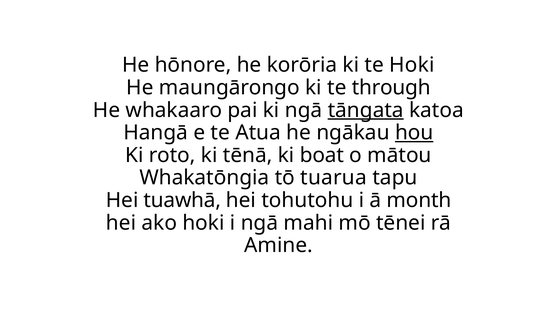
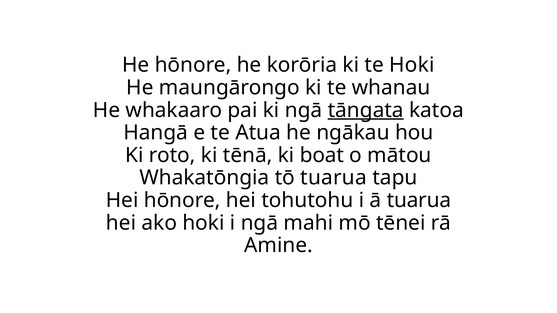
through: through -> whanau (391, 88)
hou underline: present -> none (414, 133)
Hei tuawhā: tuawhā -> hōnore (182, 200)
ā month: month -> tuarua (419, 200)
